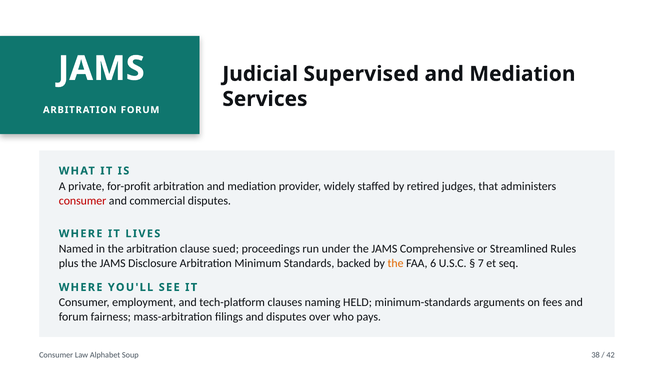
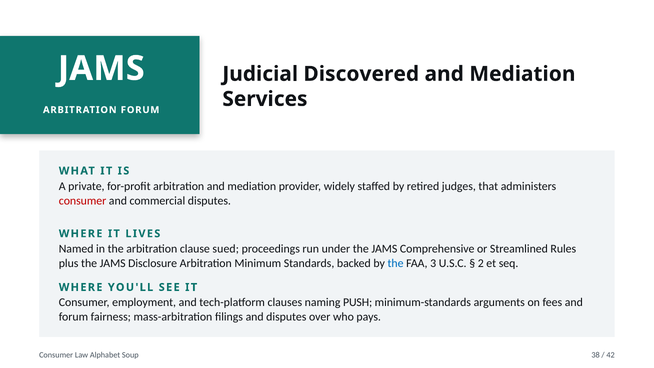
Supervised: Supervised -> Discovered (361, 74)
the colour: orange -> blue (396, 263)
6: 6 -> 3 (433, 263)
7: 7 -> 2 (481, 263)
HELD: HELD -> PUSH (358, 302)
